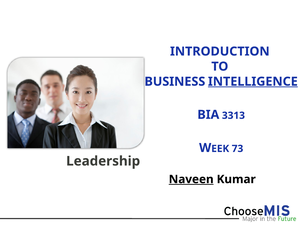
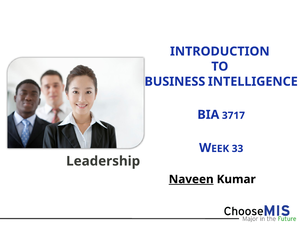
INTELLIGENCE underline: present -> none (253, 82)
3313: 3313 -> 3717 (233, 116)
73: 73 -> 33 (238, 149)
